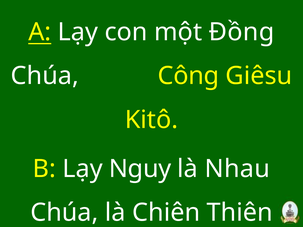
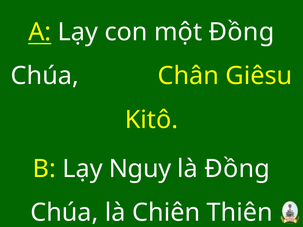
Công: Công -> Chân (188, 76)
là Nhau: Nhau -> Đồng (237, 169)
